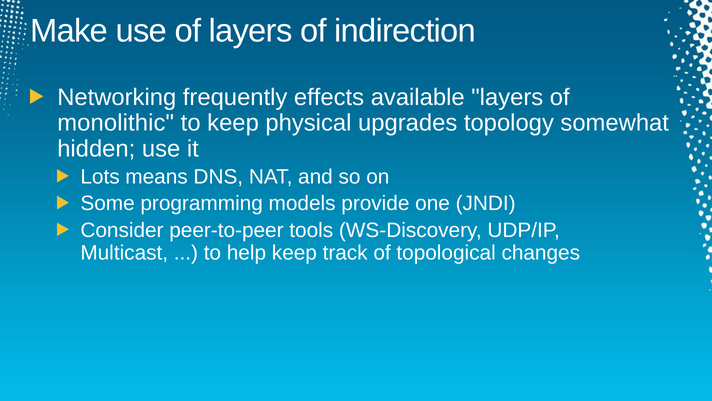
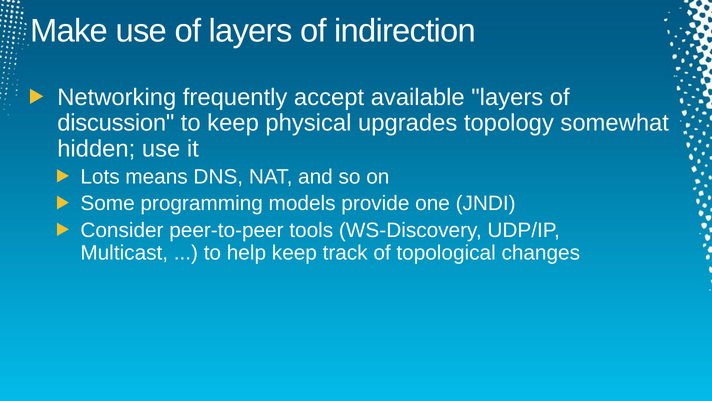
effects: effects -> accept (329, 97)
monolithic: monolithic -> discussion (116, 123)
